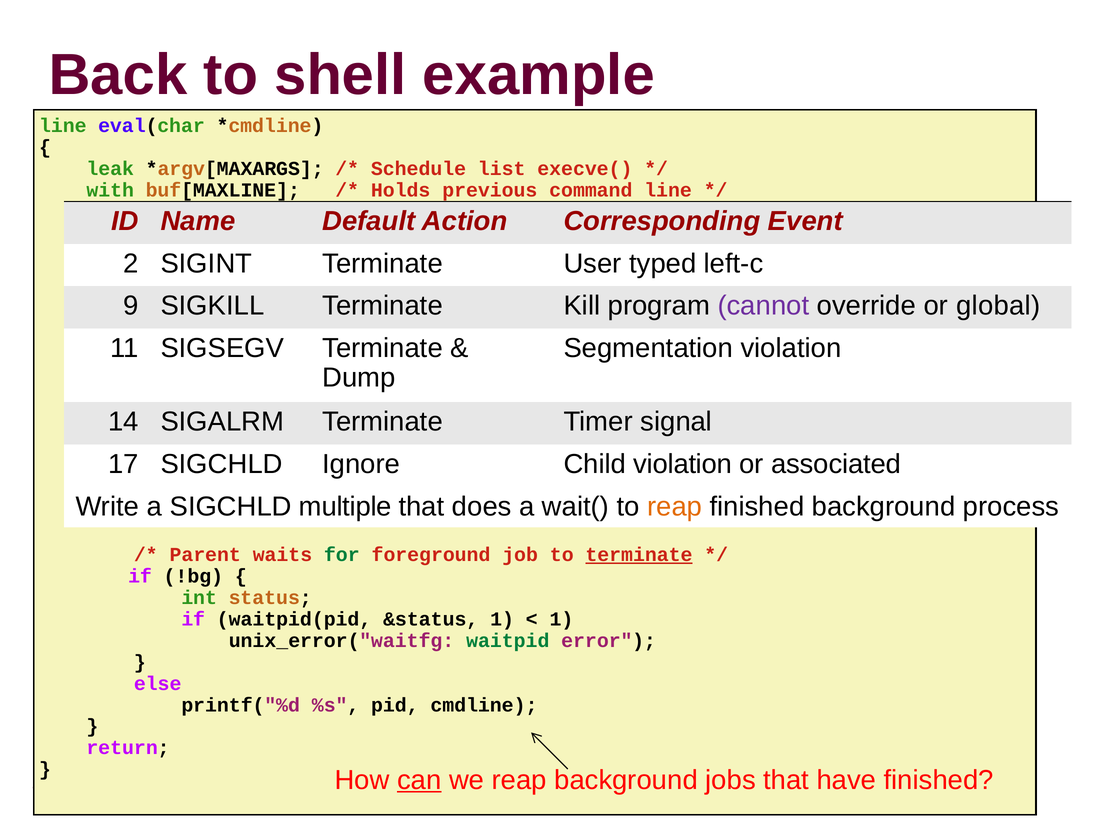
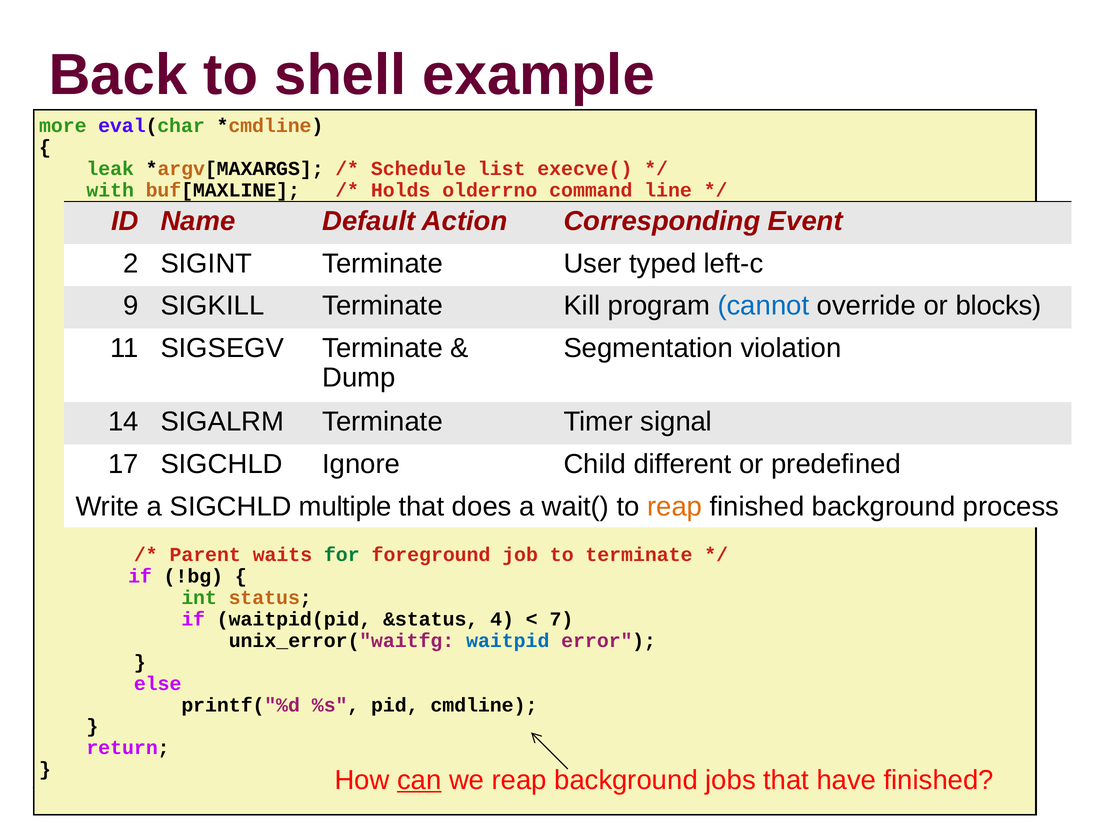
line: line -> more (63, 126)
previous: previous -> olderrno (490, 190)
cannot colour: purple -> blue (763, 306)
global: global -> blocks (998, 306)
Child violation: violation -> different (683, 464)
associated: associated -> predefined (836, 464)
terminate underline: present -> none (639, 555)
&status 1: 1 -> 4 (502, 619)
1: 1 -> 7 (561, 619)
waitpid colour: green -> blue (508, 641)
